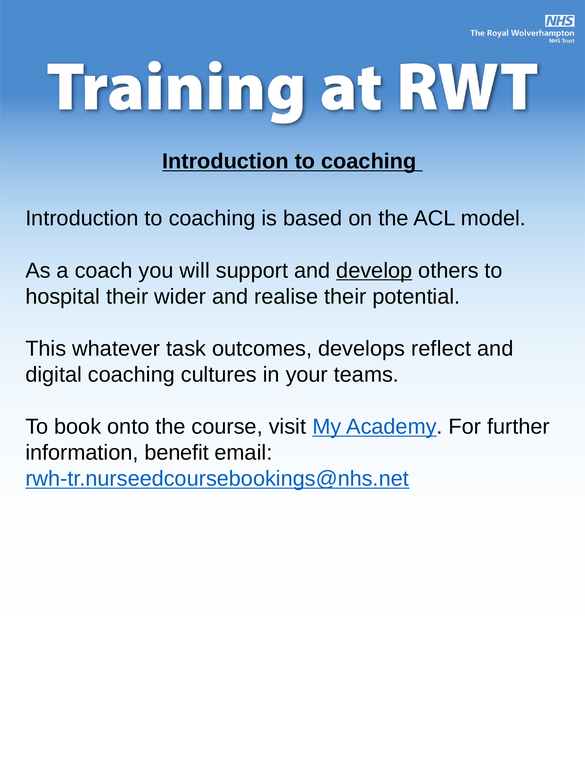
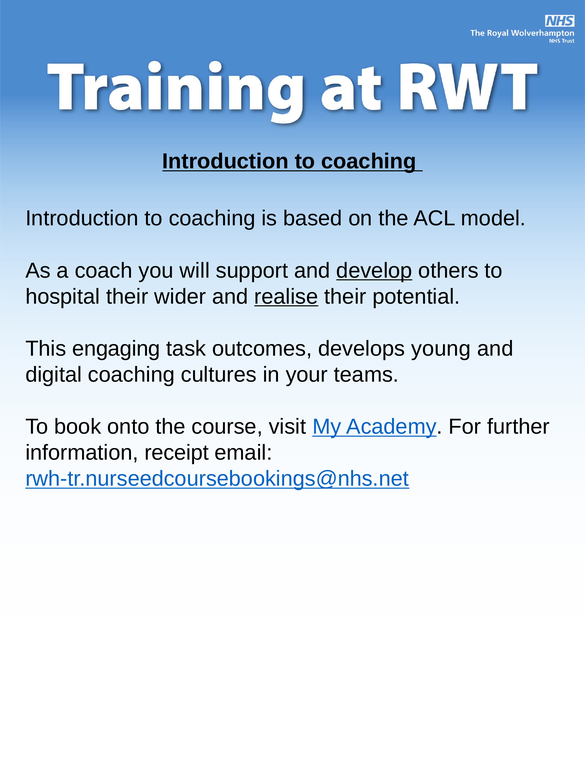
realise underline: none -> present (286, 297)
whatever: whatever -> engaging (116, 349)
reflect: reflect -> young (441, 349)
benefit: benefit -> receipt (177, 453)
